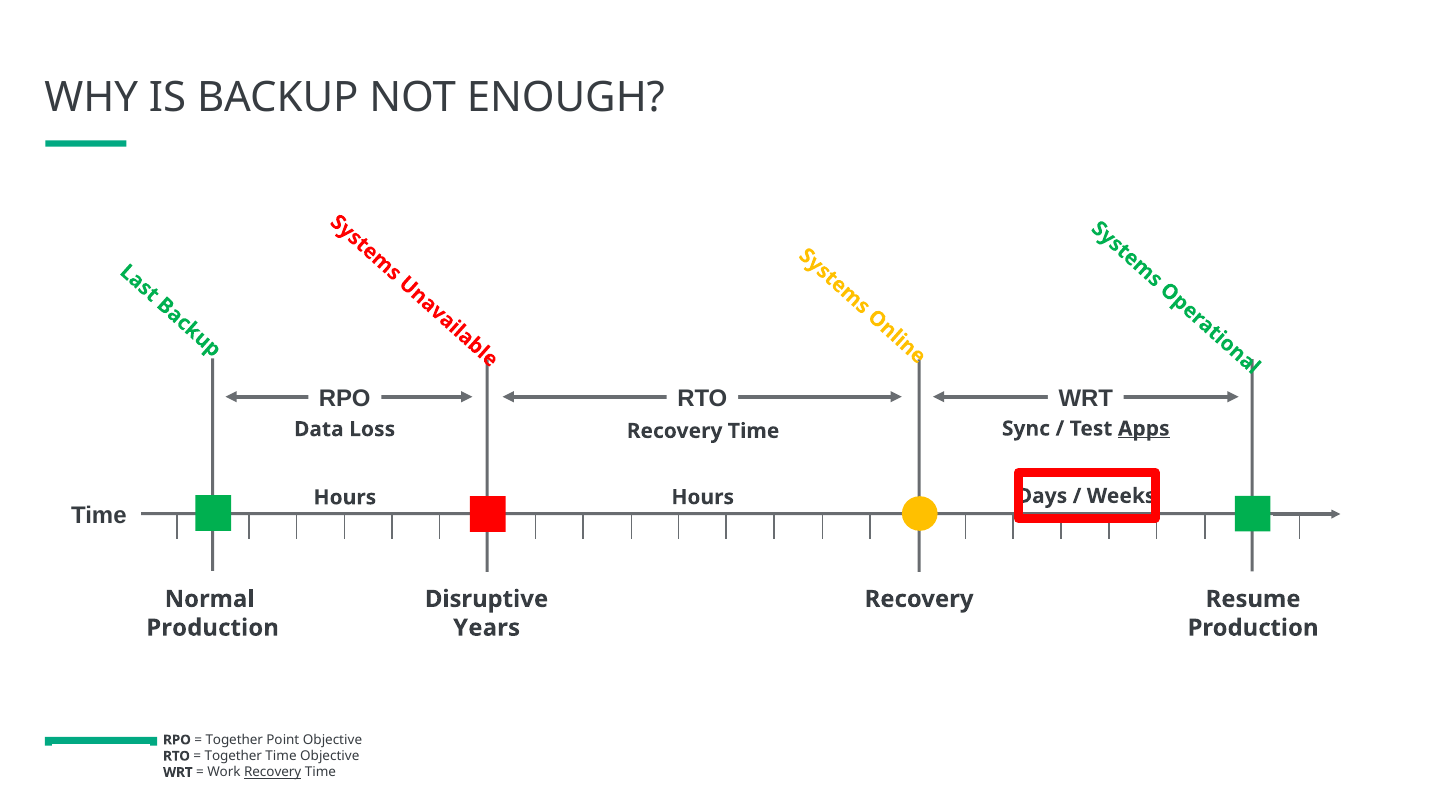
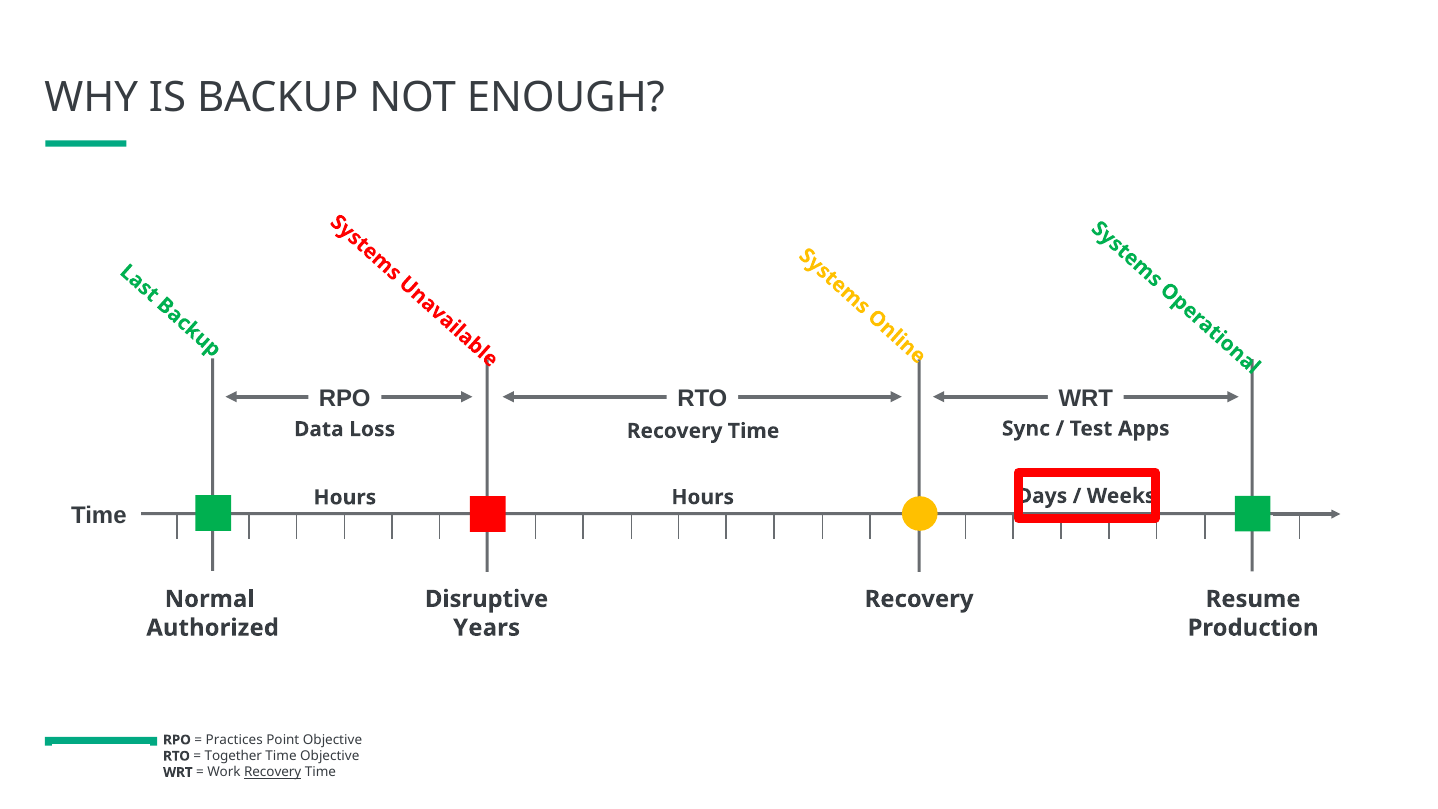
Apps underline: present -> none (1144, 429)
Production: Production -> Authorized (213, 628)
Together: Together -> Practices (234, 740)
